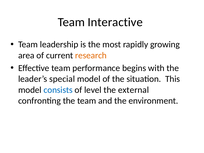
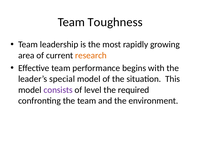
Interactive: Interactive -> Toughness (115, 22)
consists colour: blue -> purple (58, 90)
external: external -> required (134, 90)
